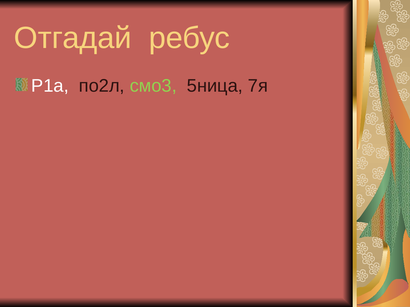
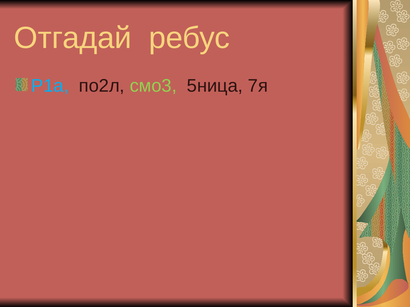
Р1а colour: white -> light blue (50, 86)
